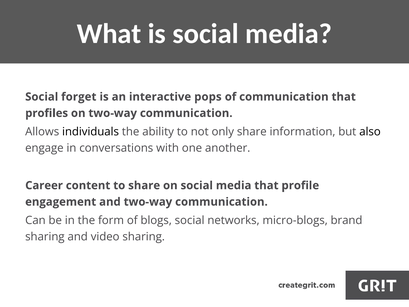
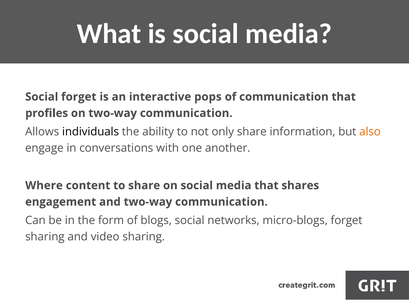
also colour: black -> orange (370, 132)
Career: Career -> Where (44, 185)
profile: profile -> shares (300, 185)
micro-blogs brand: brand -> forget (347, 220)
